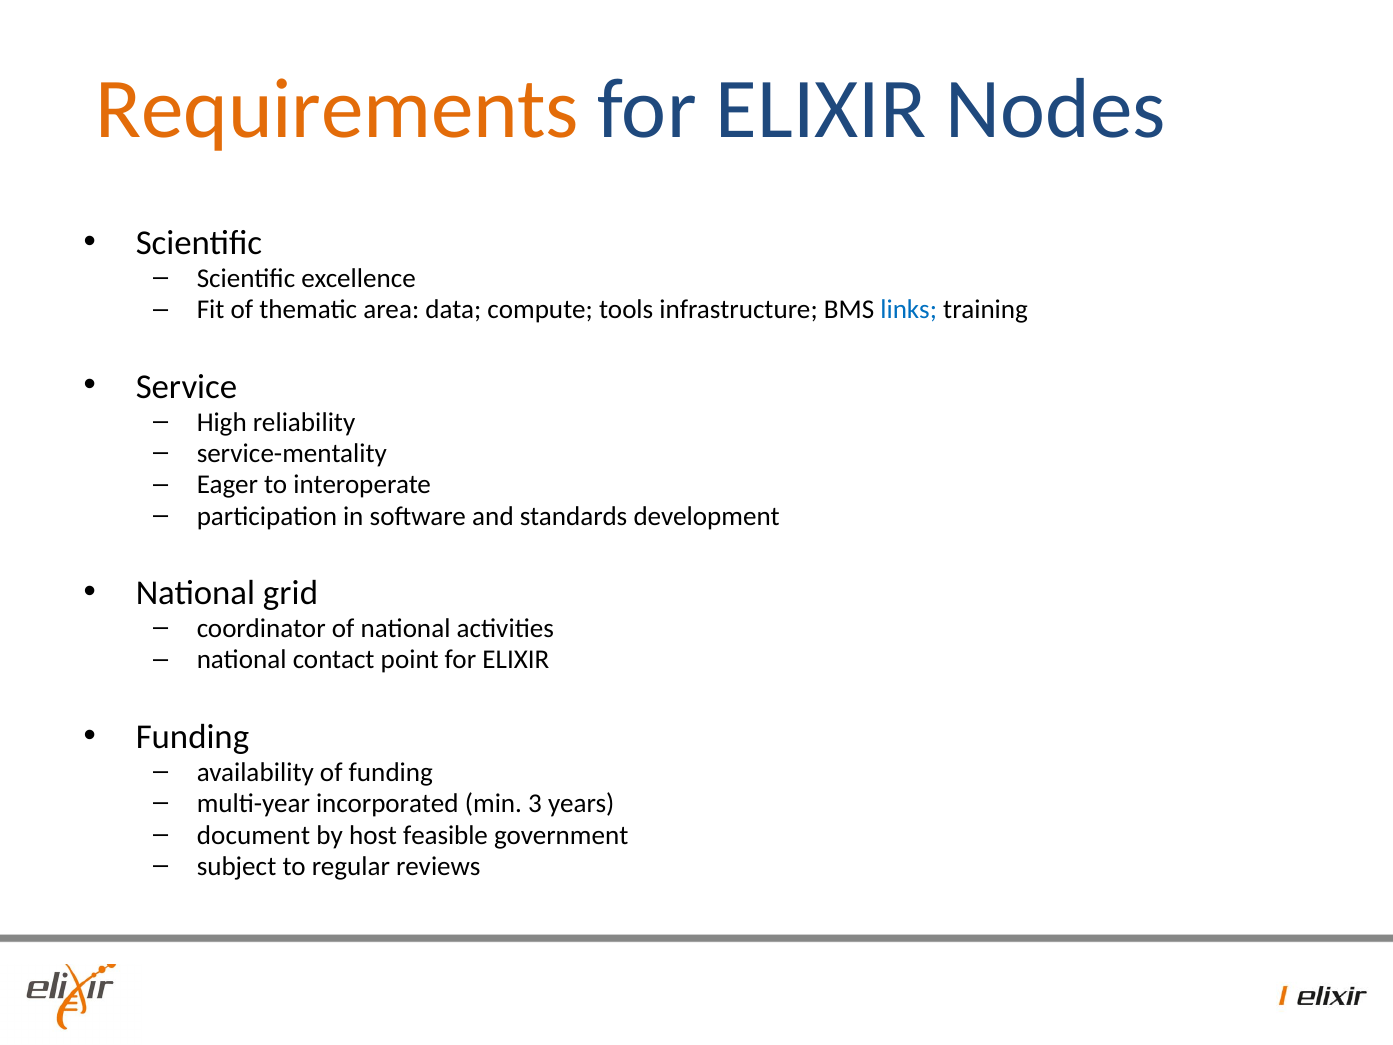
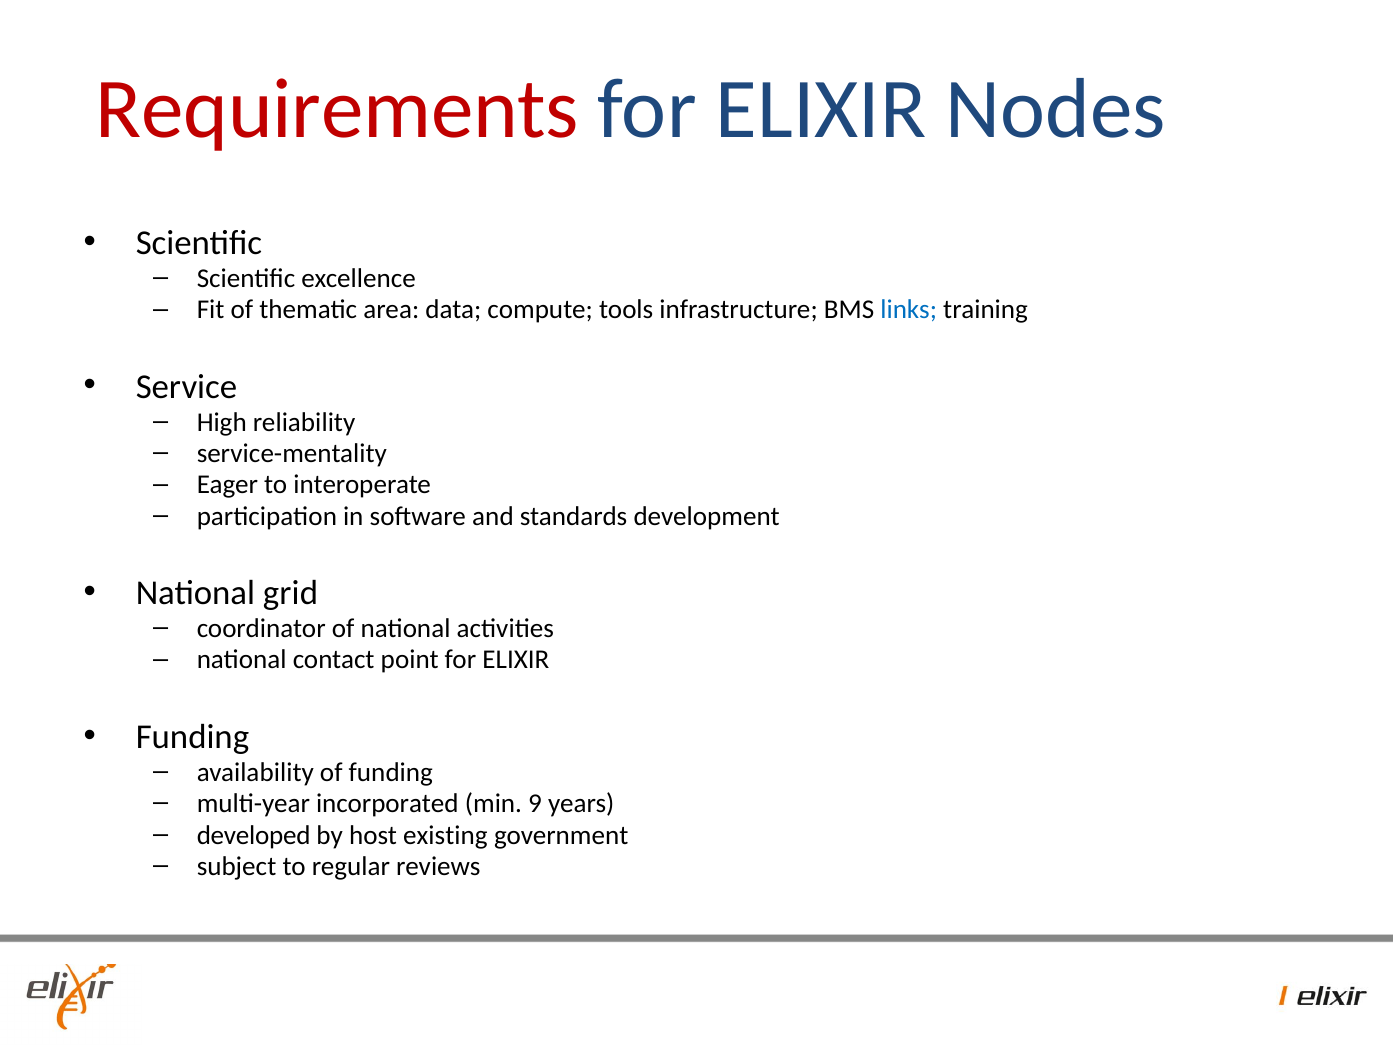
Requirements colour: orange -> red (337, 109)
3: 3 -> 9 (535, 803)
document: document -> developed (254, 835)
feasible: feasible -> existing (445, 835)
